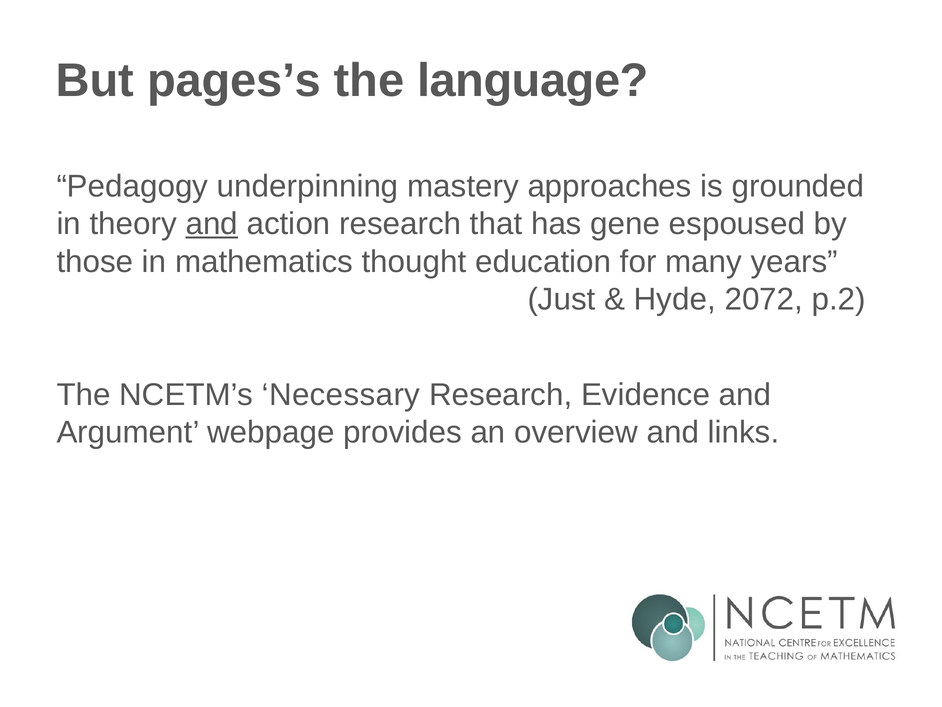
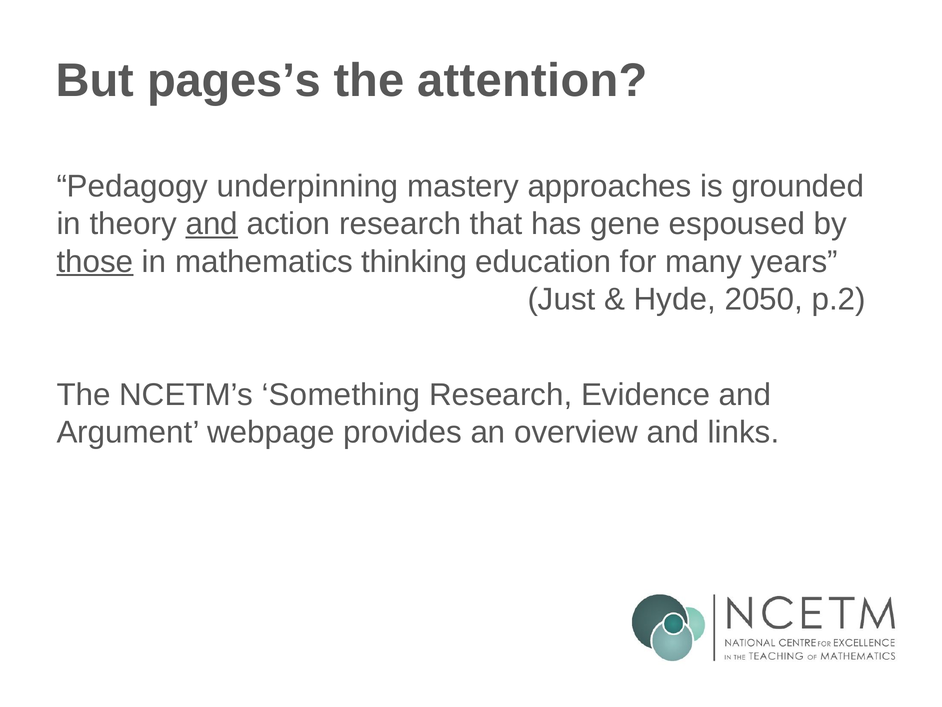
language: language -> attention (532, 81)
those underline: none -> present (95, 261)
thought: thought -> thinking (414, 261)
2072: 2072 -> 2050 (764, 299)
Necessary: Necessary -> Something (341, 394)
